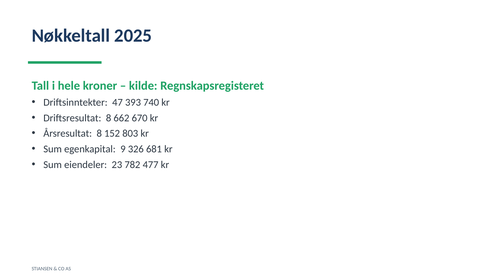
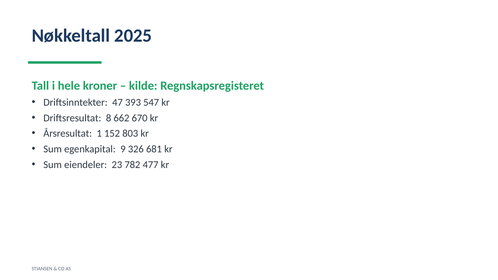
740: 740 -> 547 (151, 102)
Årsresultat 8: 8 -> 1 (99, 134)
